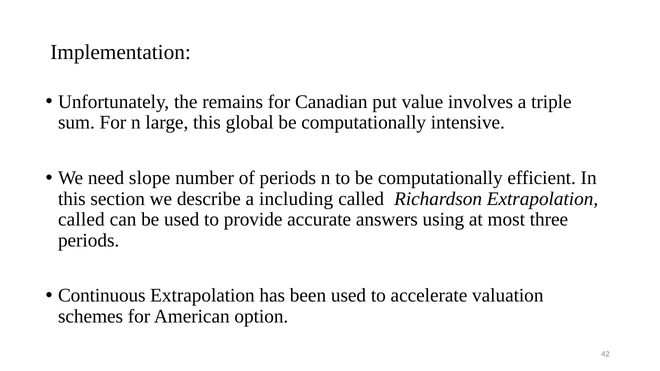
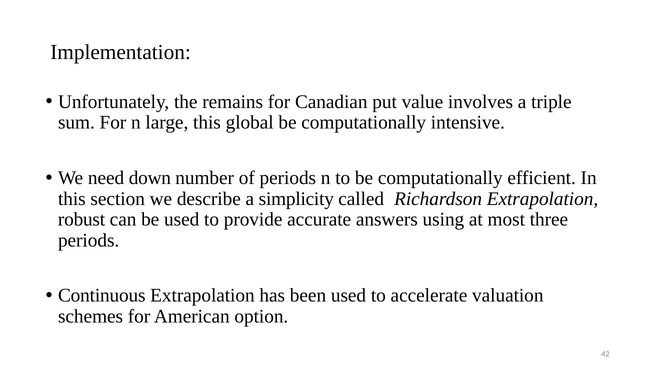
slope: slope -> down (150, 178)
including: including -> simplicity (296, 199)
called: called -> robust (82, 220)
